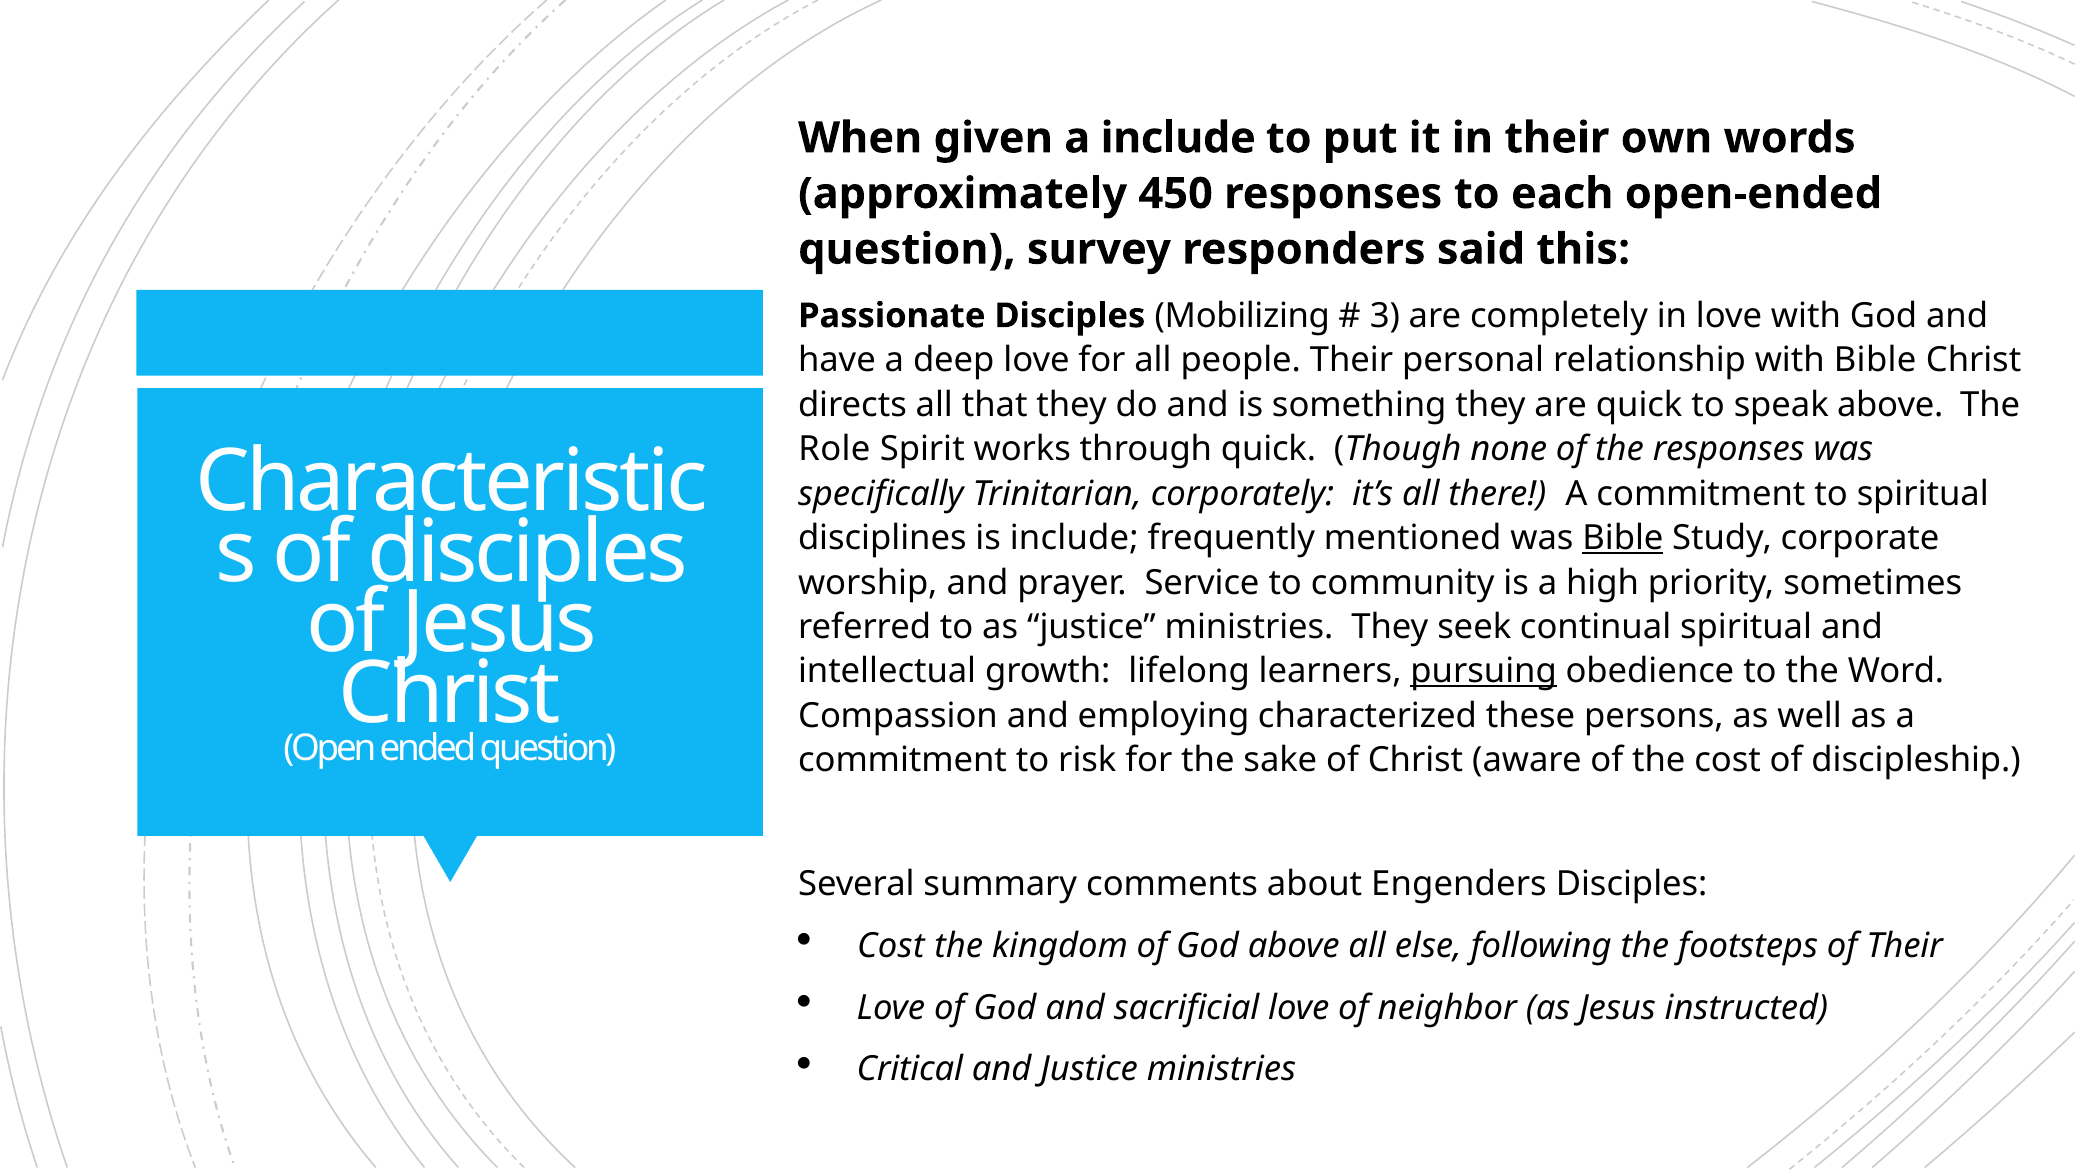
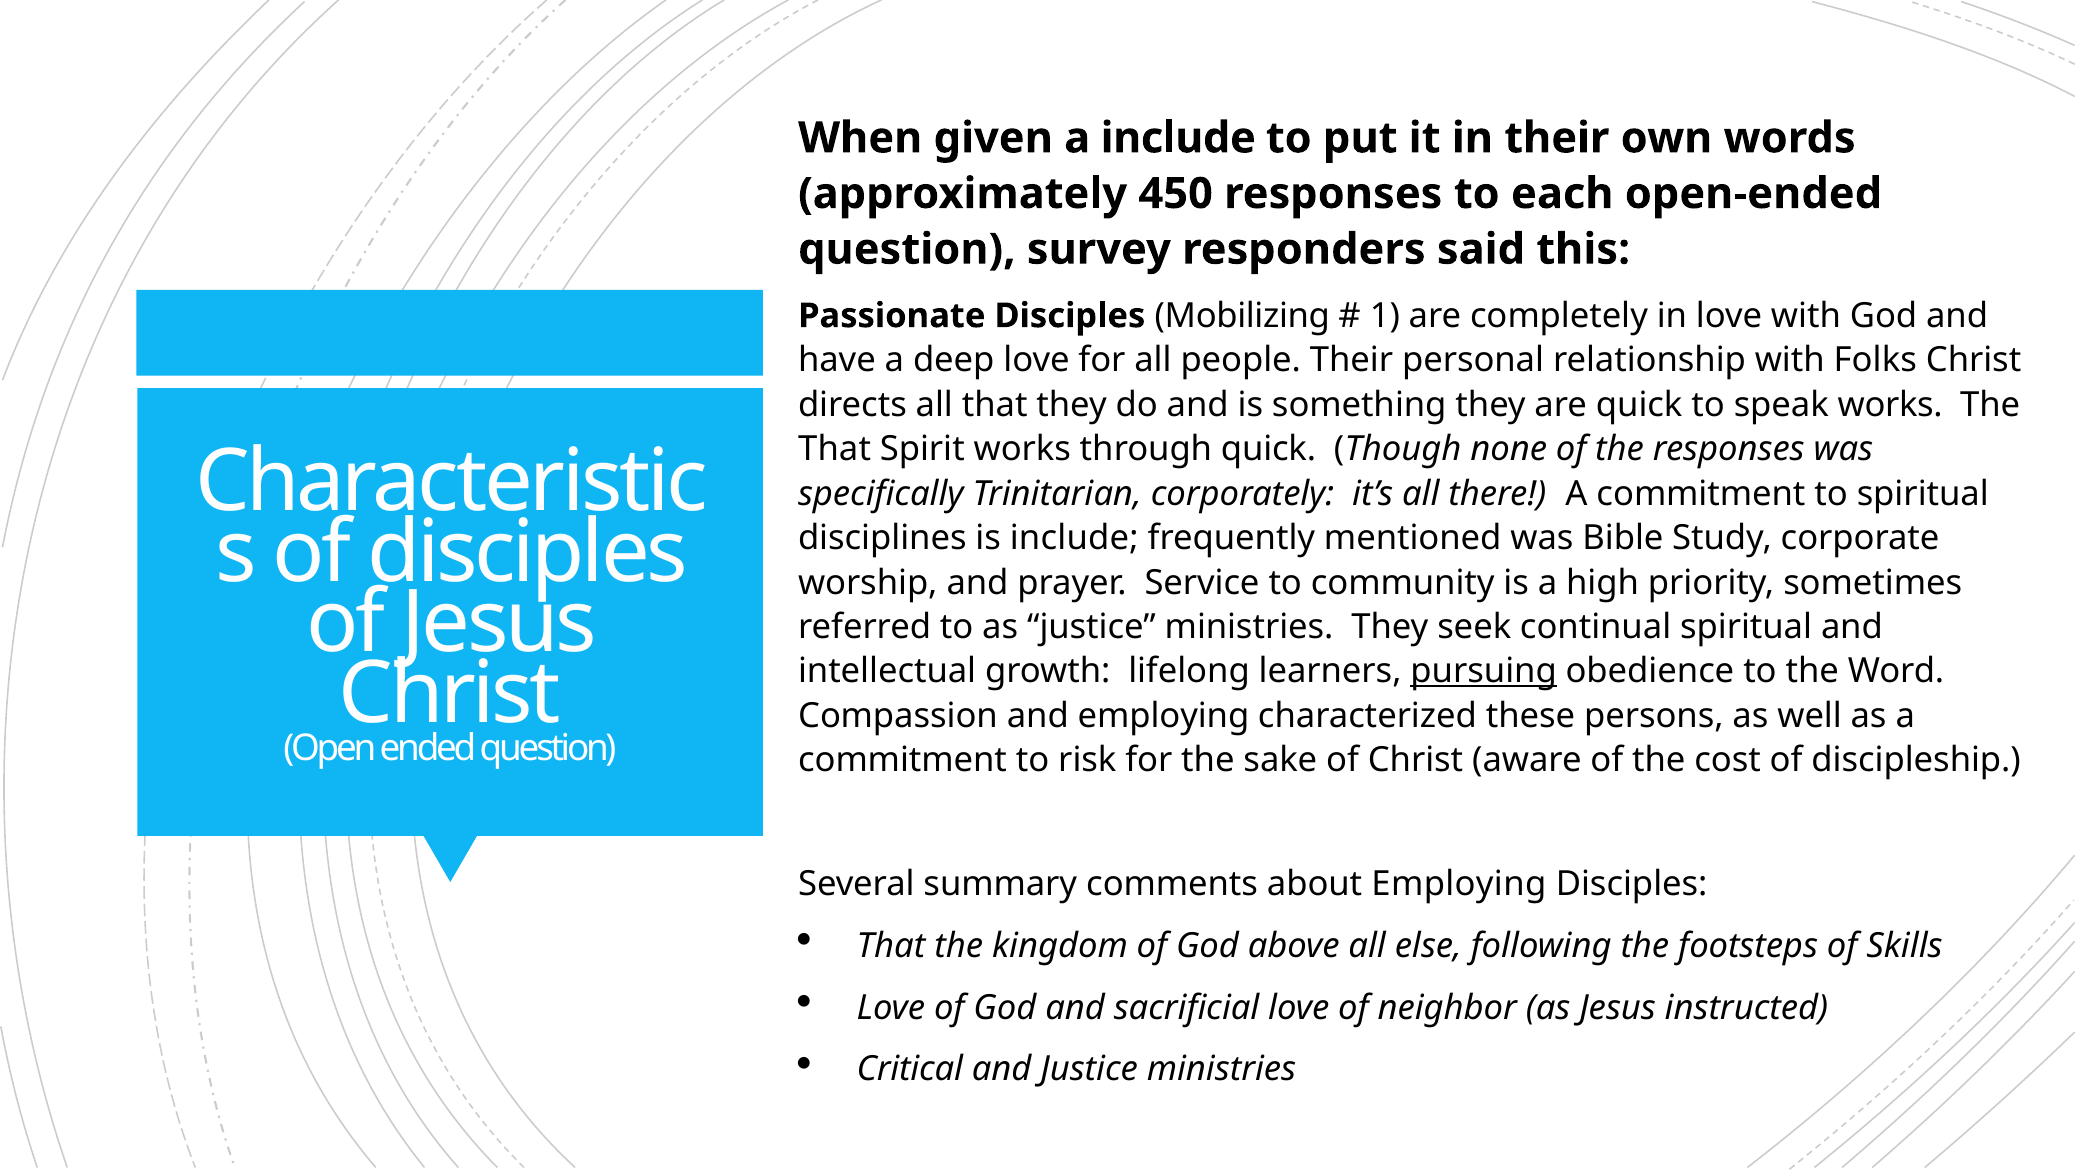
3: 3 -> 1 (1385, 316)
with Bible: Bible -> Folks (1875, 360)
speak above: above -> works (1890, 405)
Role: Role -> That (835, 449)
Bible underline: present -> none (1623, 538)
about Engenders: Engenders -> Employing (1459, 884)
Cost: Cost -> That (891, 945)
of Their: Their -> Skills (1904, 945)
